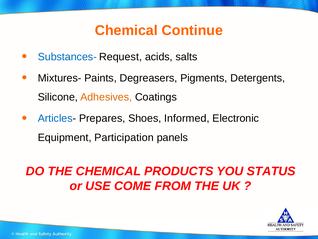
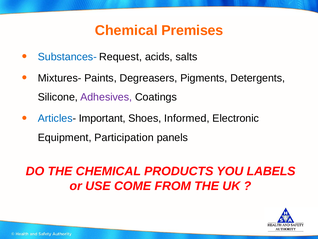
Continue: Continue -> Premises (192, 30)
Adhesives colour: orange -> purple (106, 97)
Prepares: Prepares -> Important (102, 118)
STATUS: STATUS -> LABELS (271, 171)
